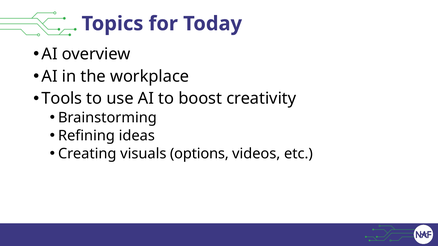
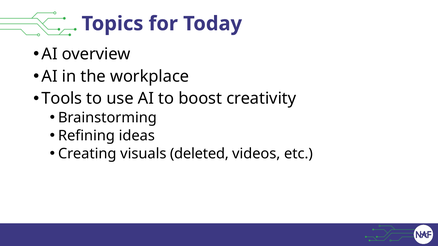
options: options -> deleted (199, 154)
